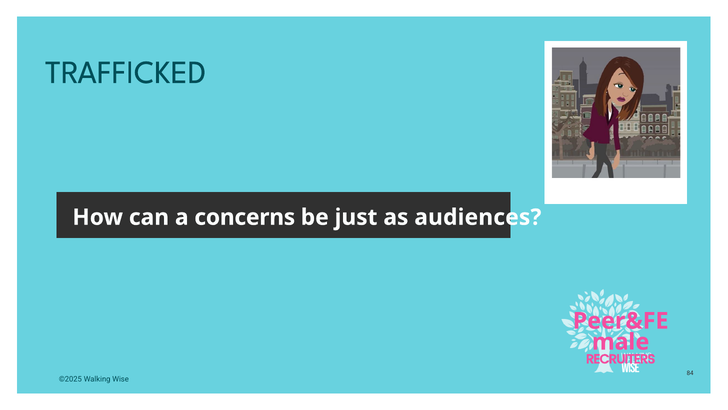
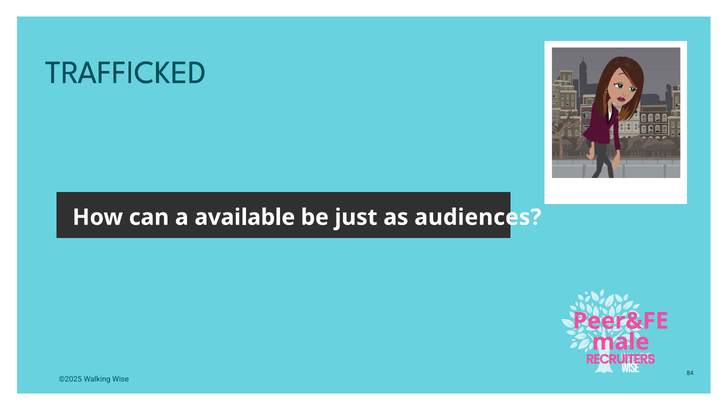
concerns: concerns -> available (245, 217)
